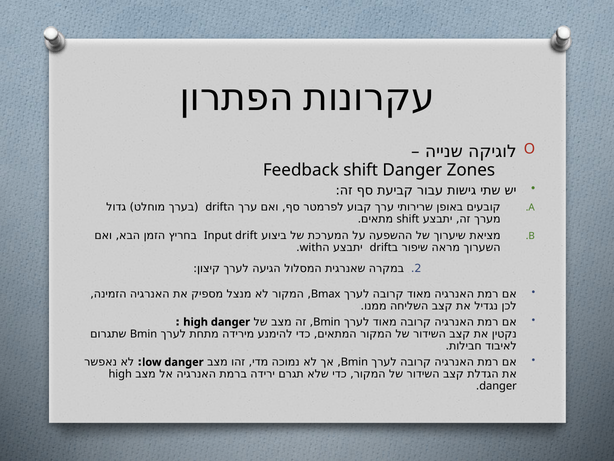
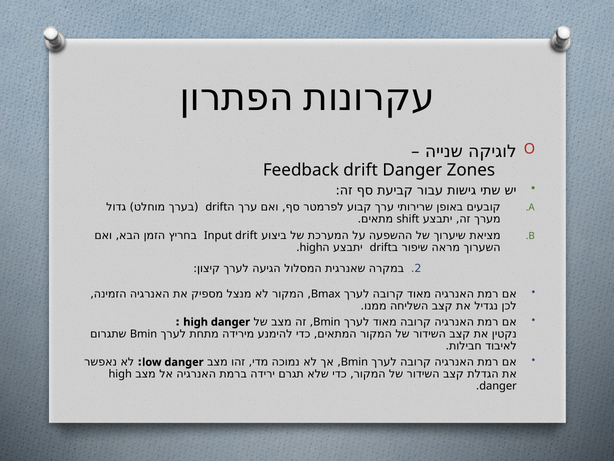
Feedback shift: shift -> drift (361, 170)
with: with -> high (311, 247)
